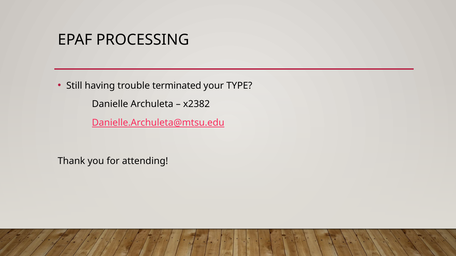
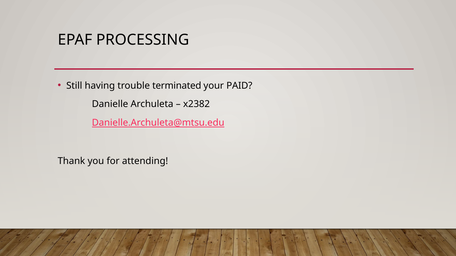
TYPE: TYPE -> PAID (239, 86)
